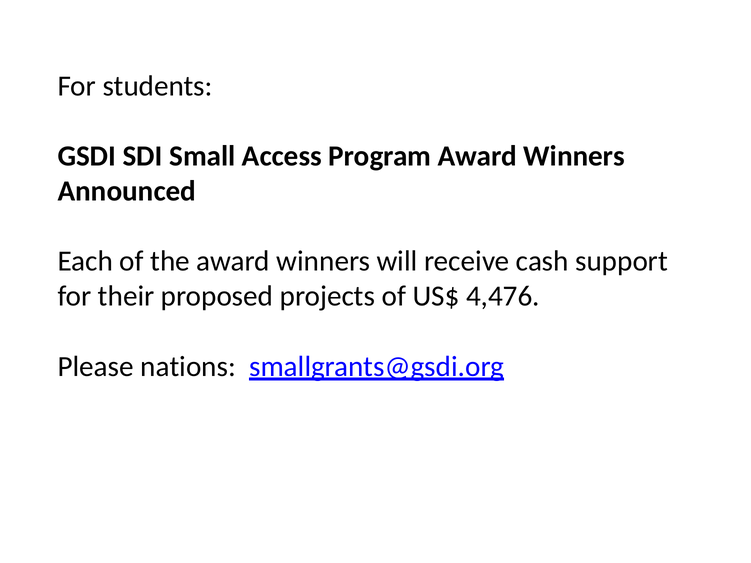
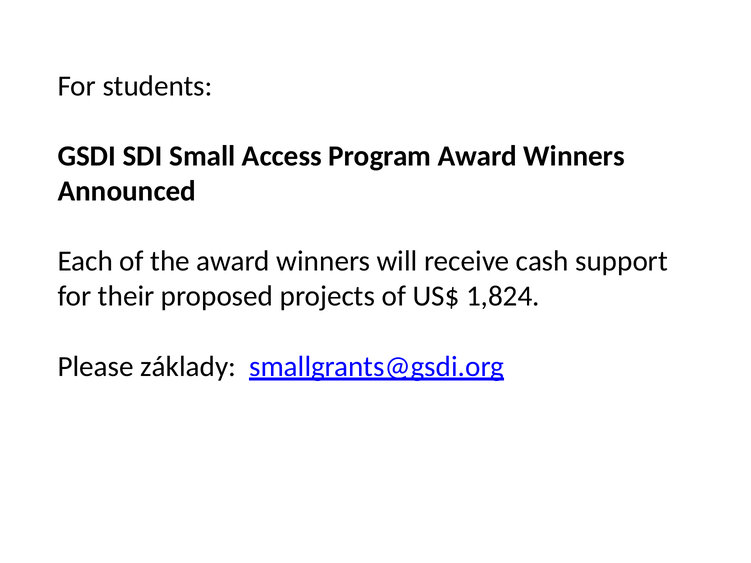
4,476: 4,476 -> 1,824 (503, 296)
nations: nations -> základy (188, 367)
